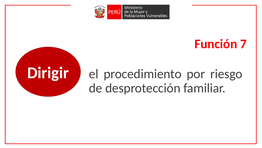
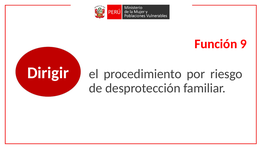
7: 7 -> 9 (243, 44)
